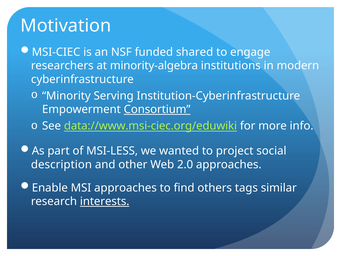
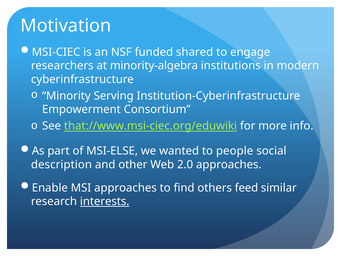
Consortium underline: present -> none (157, 109)
data://www.msi-ciec.org/eduwiki: data://www.msi-ciec.org/eduwiki -> that://www.msi-ciec.org/eduwiki (150, 126)
MSI-LESS: MSI-LESS -> MSI-ELSE (112, 151)
project: project -> people (235, 151)
tags: tags -> feed (246, 188)
